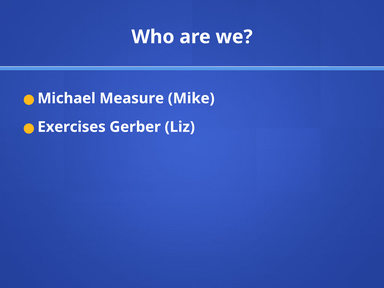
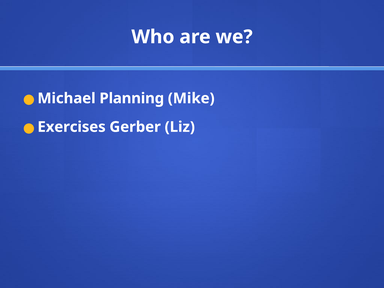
Measure: Measure -> Planning (132, 98)
